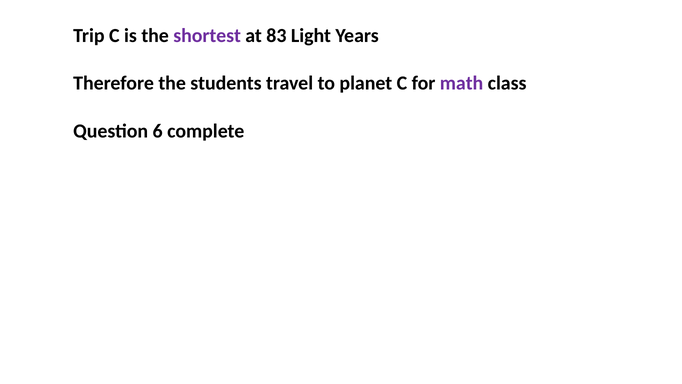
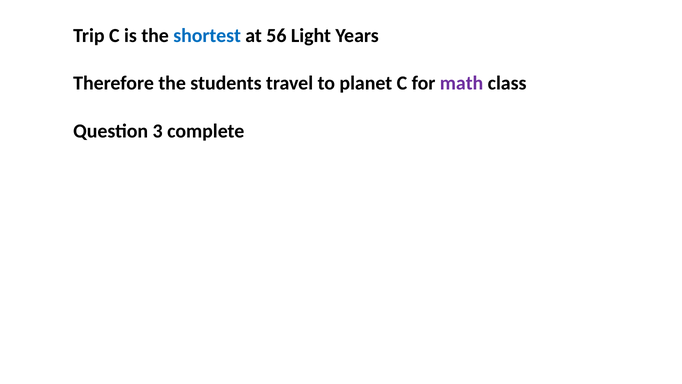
shortest colour: purple -> blue (207, 36)
83: 83 -> 56 (276, 36)
6: 6 -> 3 (158, 131)
